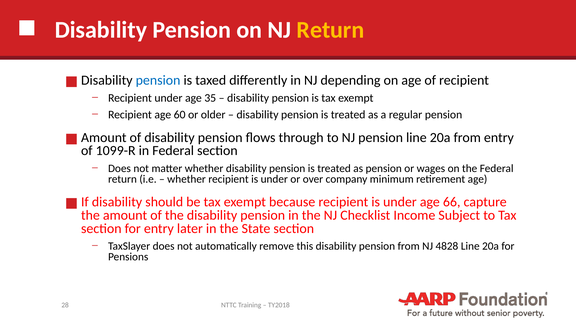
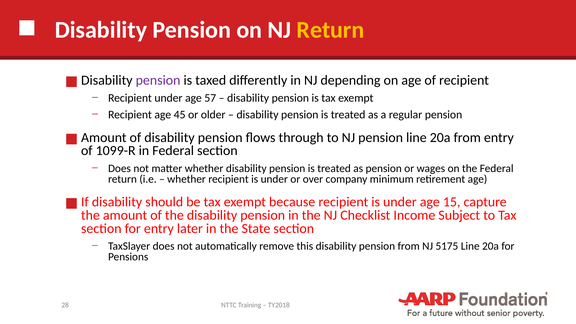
pension colour: blue -> purple (158, 80)
35: 35 -> 57 (210, 98)
60: 60 -> 45 (180, 115)
66: 66 -> 15 (452, 202)
4828: 4828 -> 5175 (447, 246)
